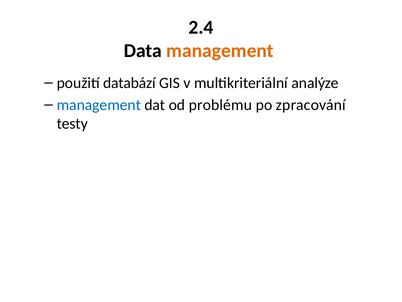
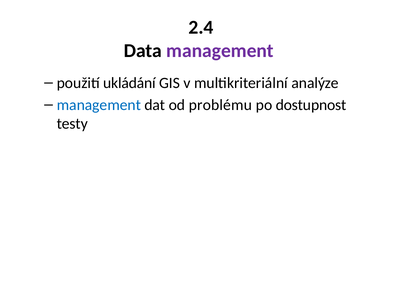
management colour: orange -> purple (220, 51)
databází: databází -> ukládání (130, 83)
zpracování: zpracování -> dostupnost (311, 105)
